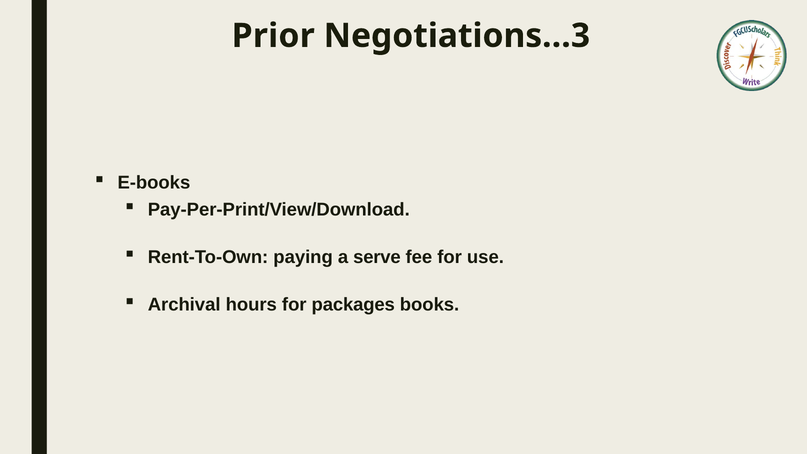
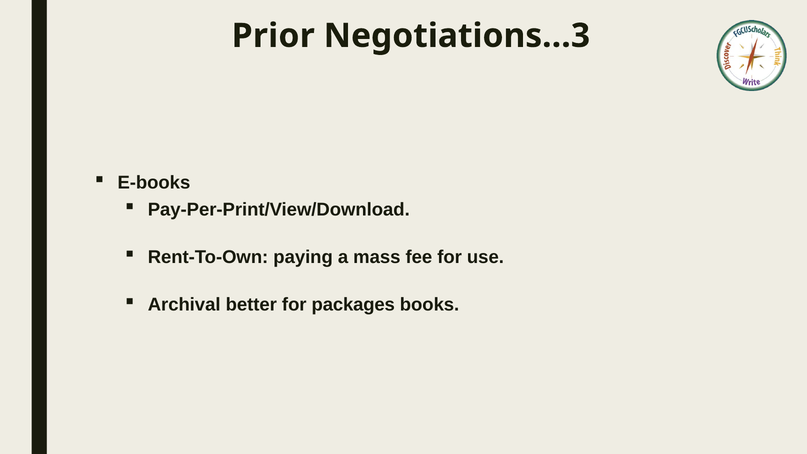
serve: serve -> mass (377, 257)
hours: hours -> better (251, 305)
